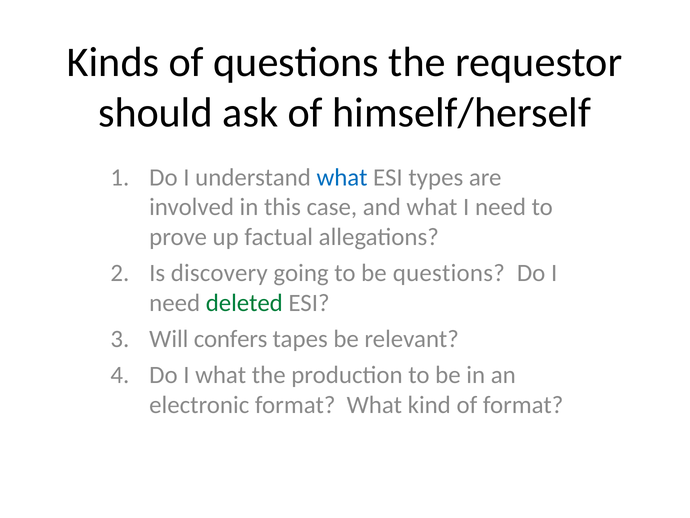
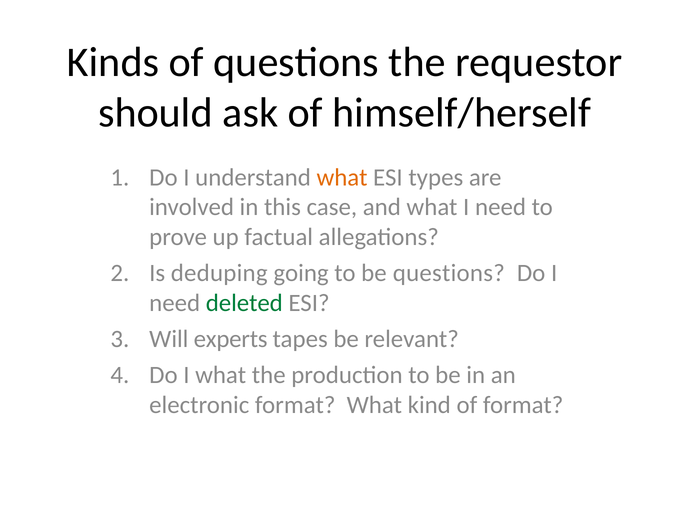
what colour: blue -> orange (342, 177)
discovery: discovery -> deduping (219, 273)
confers: confers -> experts (231, 339)
